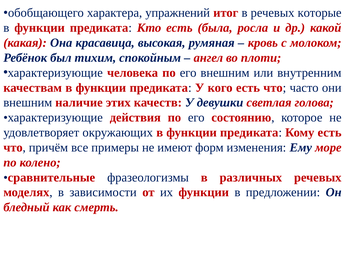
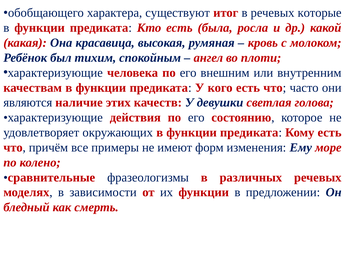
упражнений: упражнений -> существуют (178, 13)
внешним: внешним -> являются (28, 103)
